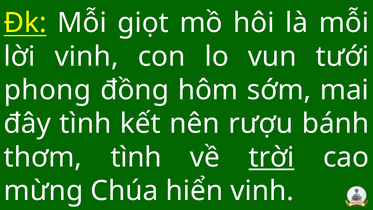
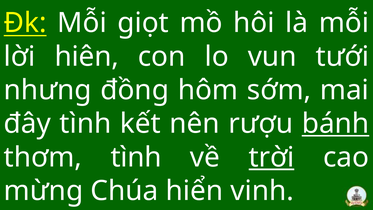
lời vinh: vinh -> hiên (87, 56)
phong: phong -> nhưng (48, 90)
bánh underline: none -> present (336, 124)
